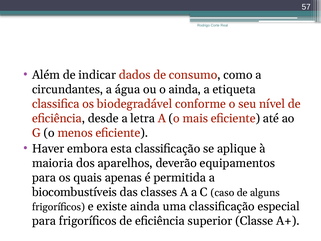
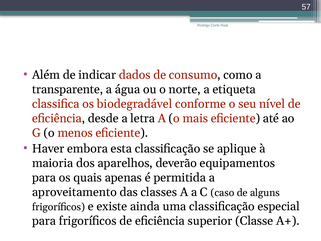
circundantes: circundantes -> transparente (68, 89)
o ainda: ainda -> norte (185, 89)
biocombustíveis: biocombustíveis -> aproveitamento (74, 192)
